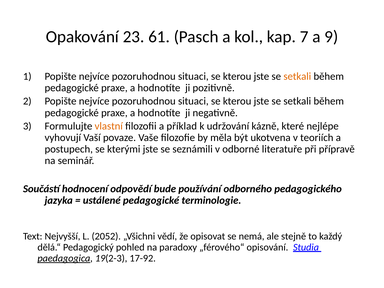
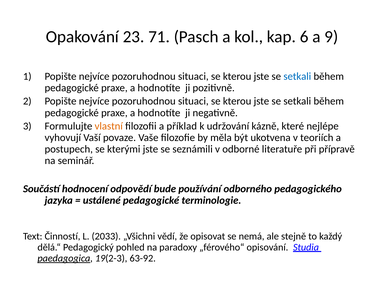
61: 61 -> 71 (159, 37)
7: 7 -> 6 (304, 37)
setkali colour: orange -> blue (297, 76)
Nejvyšší: Nejvyšší -> Činností (62, 236)
2052: 2052 -> 2033 (106, 236)
17-92: 17-92 -> 63-92 (143, 258)
